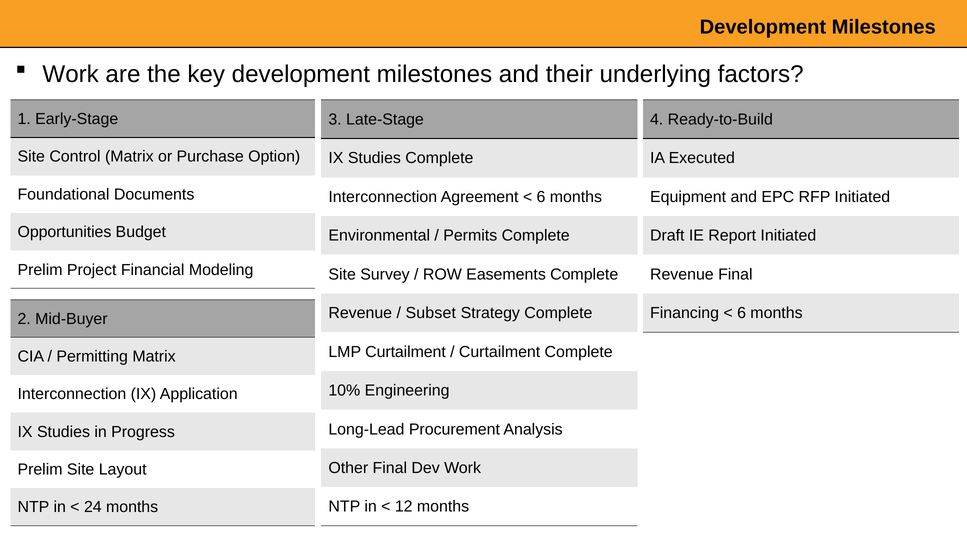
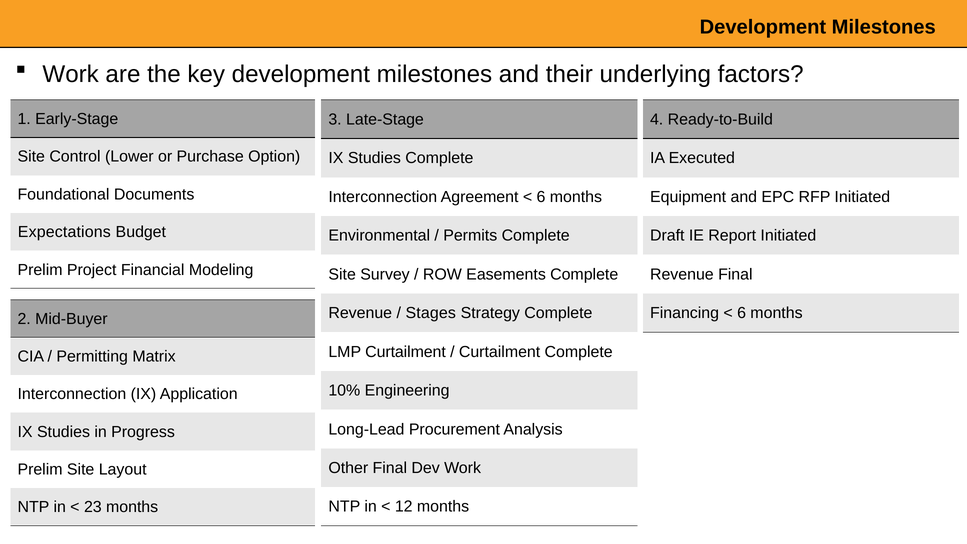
Control Matrix: Matrix -> Lower (129, 157)
Opportunities: Opportunities -> Expectations (64, 232)
Subset: Subset -> Stages (431, 313)
24: 24 -> 23 (93, 507)
